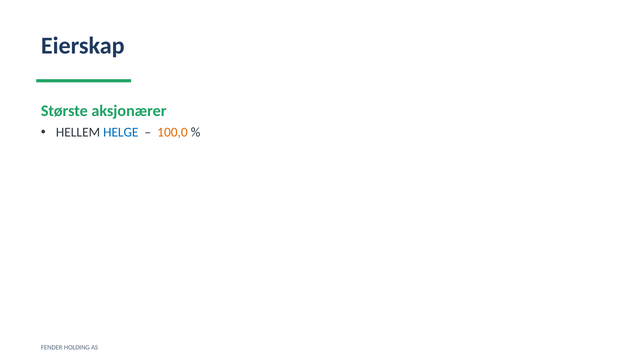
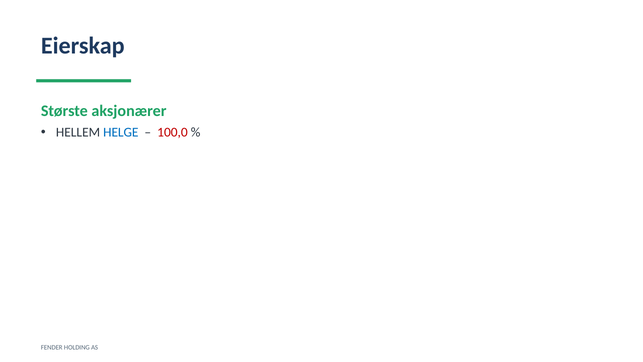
100,0 colour: orange -> red (172, 132)
